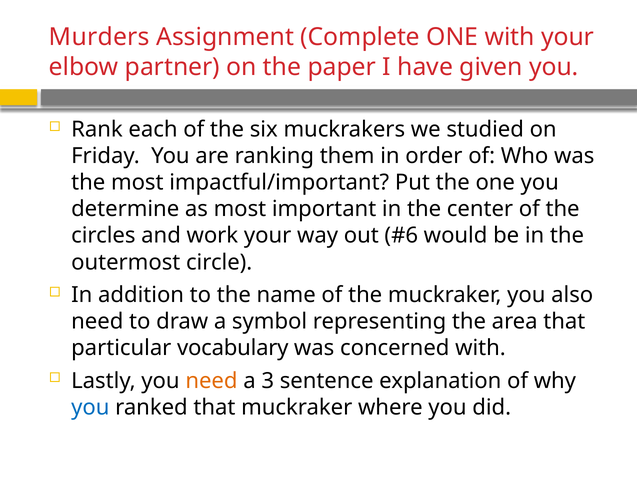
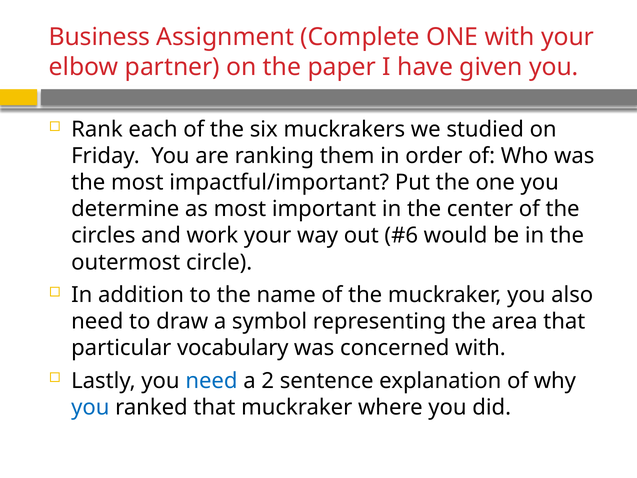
Murders: Murders -> Business (100, 37)
need colour: orange -> blue (211, 381)
3: 3 -> 2 (268, 381)
